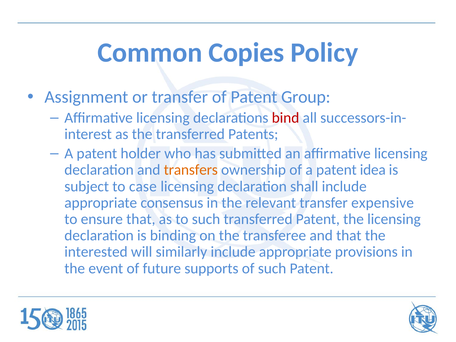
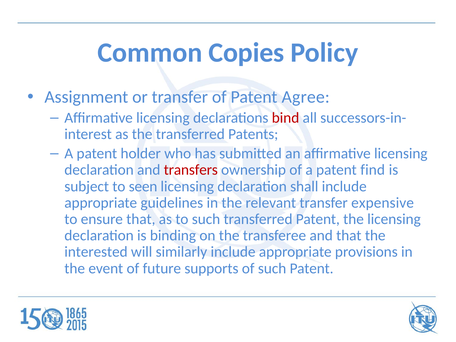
Group: Group -> Agree (306, 97)
transfers colour: orange -> red (191, 170)
idea: idea -> find (373, 170)
case: case -> seen (143, 186)
consensus: consensus -> guidelines (172, 203)
